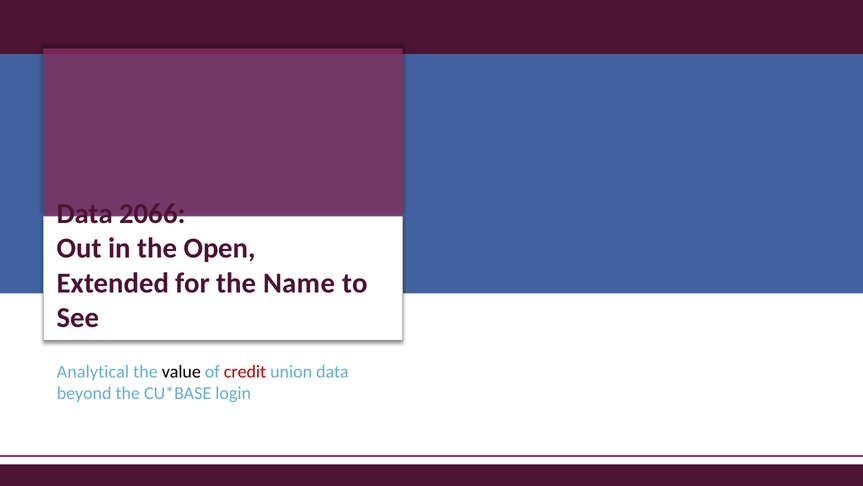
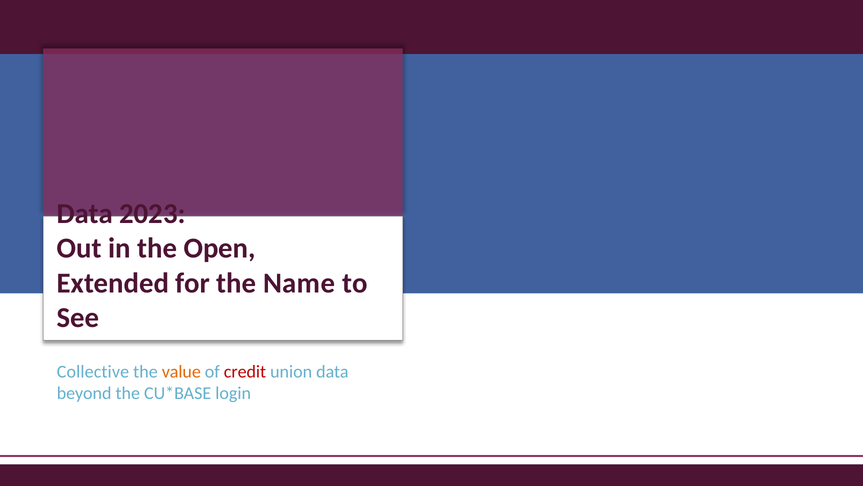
2066: 2066 -> 2023 (152, 214)
Analytical: Analytical -> Collective (93, 371)
value colour: black -> orange (181, 371)
